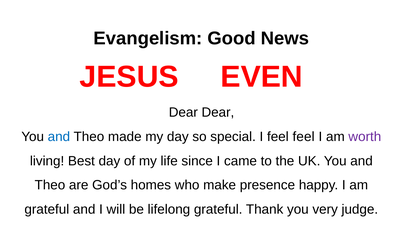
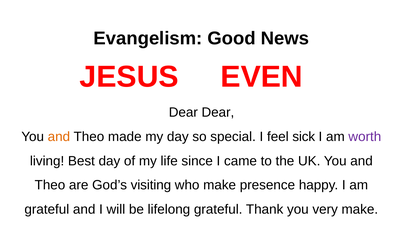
and colour: blue -> orange (59, 137)
feel feel: feel -> sick (304, 137)
homes: homes -> visiting (151, 185)
very judge: judge -> make (360, 209)
